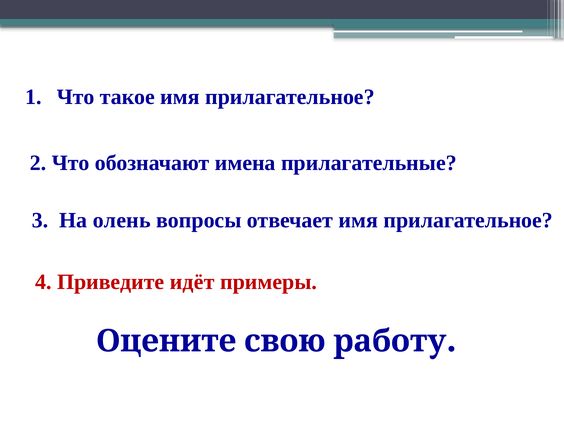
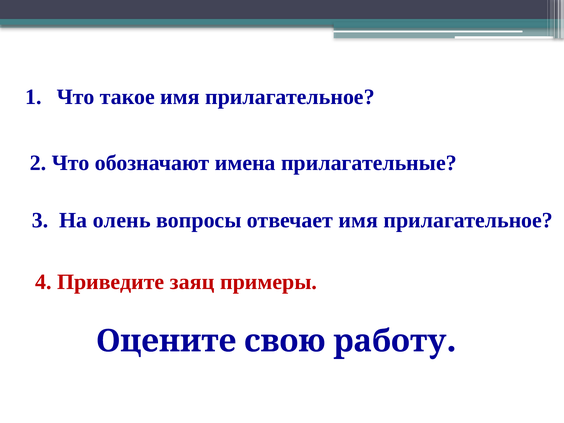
идёт: идёт -> заяц (192, 282)
